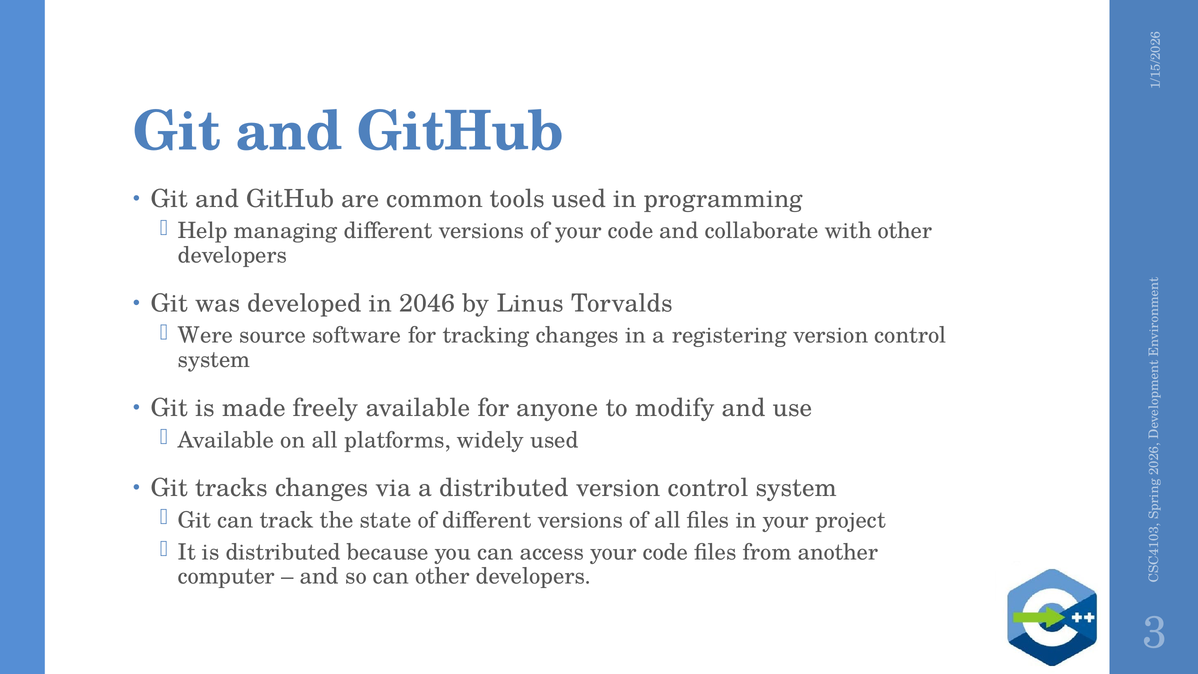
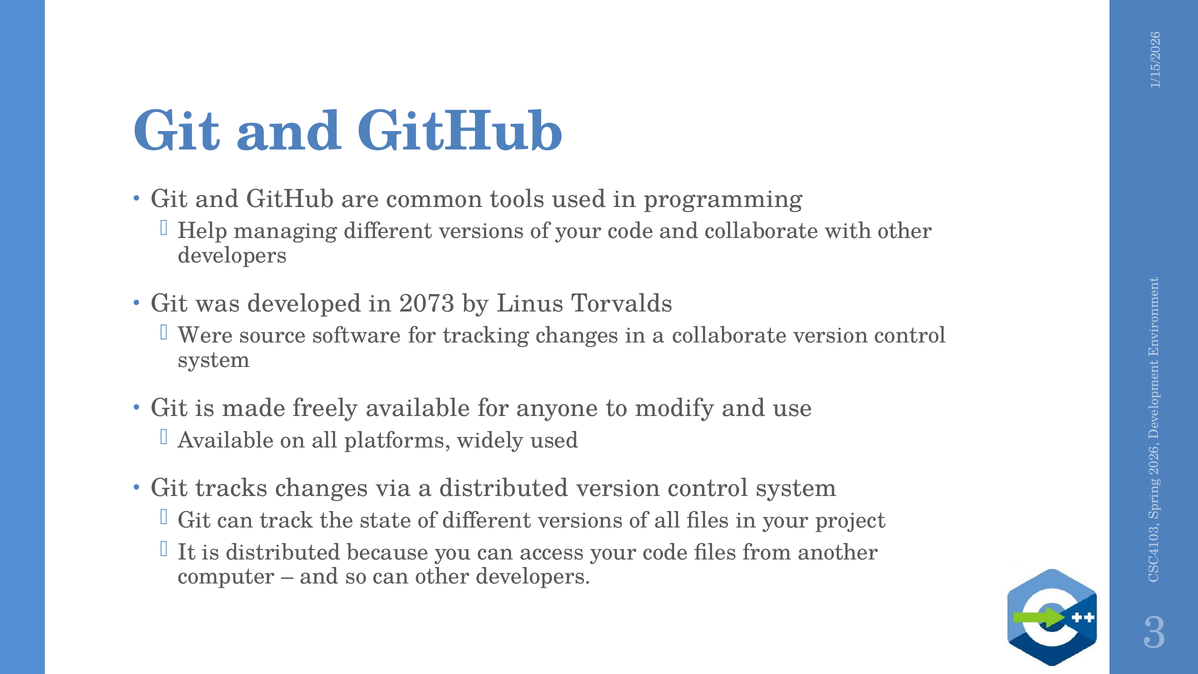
2046: 2046 -> 2073 (427, 303)
a registering: registering -> collaborate (729, 336)
